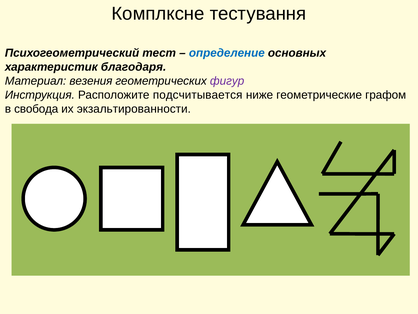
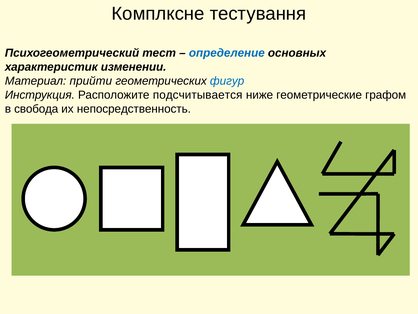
благодаря: благодаря -> изменении (134, 67)
везения: везения -> прийти (91, 81)
фигур colour: purple -> blue (227, 81)
экзальтированности: экзальтированности -> непосредственность (134, 109)
